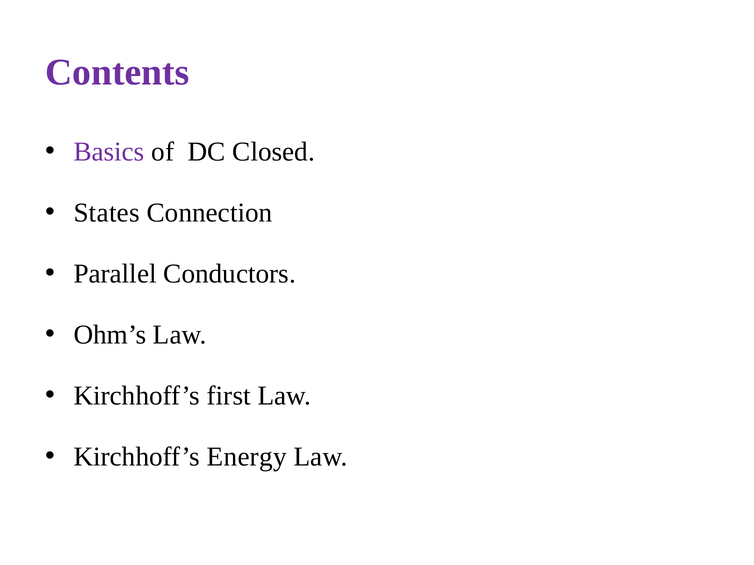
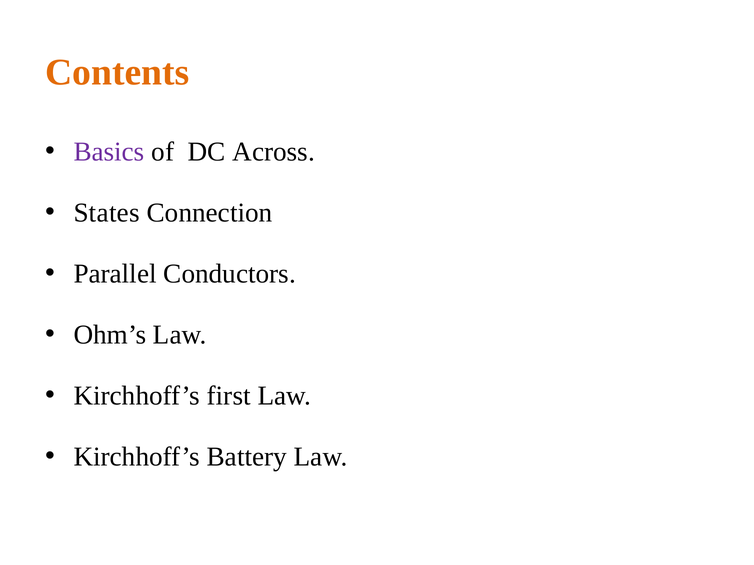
Contents colour: purple -> orange (117, 72)
Closed: Closed -> Across (274, 152)
Energy: Energy -> Battery (247, 457)
